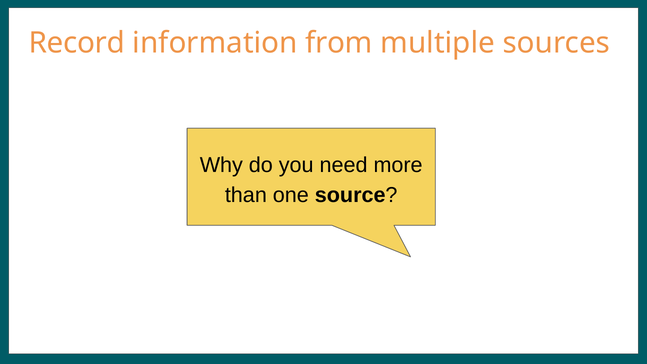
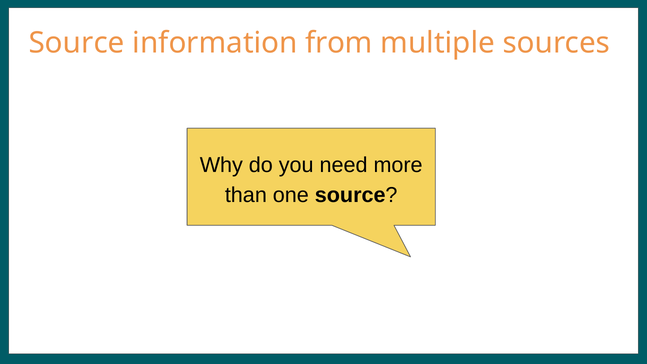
Record: Record -> Source (77, 43)
